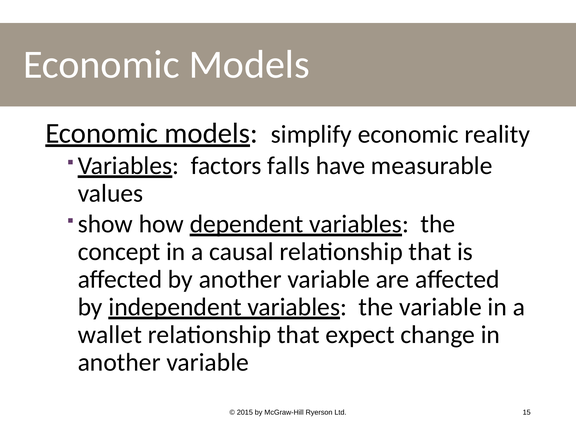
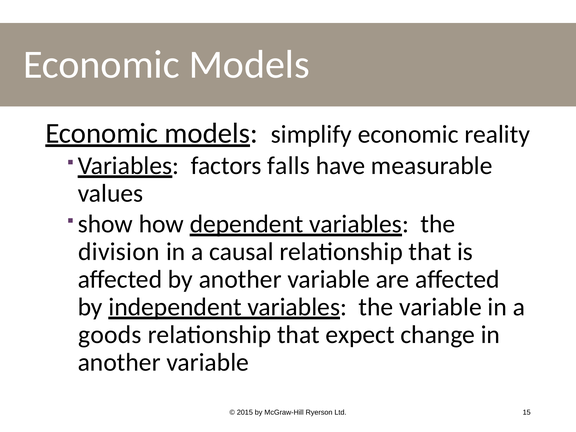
concept: concept -> division (119, 252)
wallet: wallet -> goods (110, 335)
